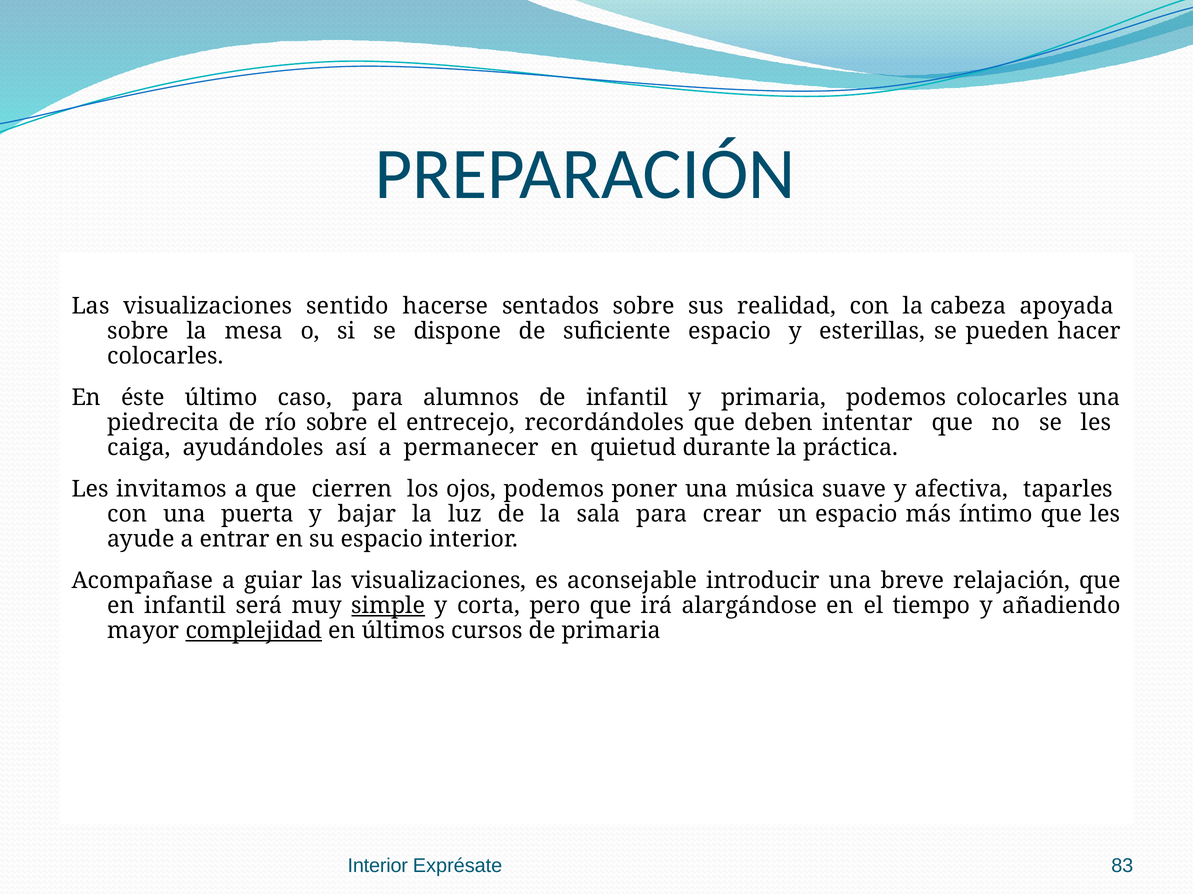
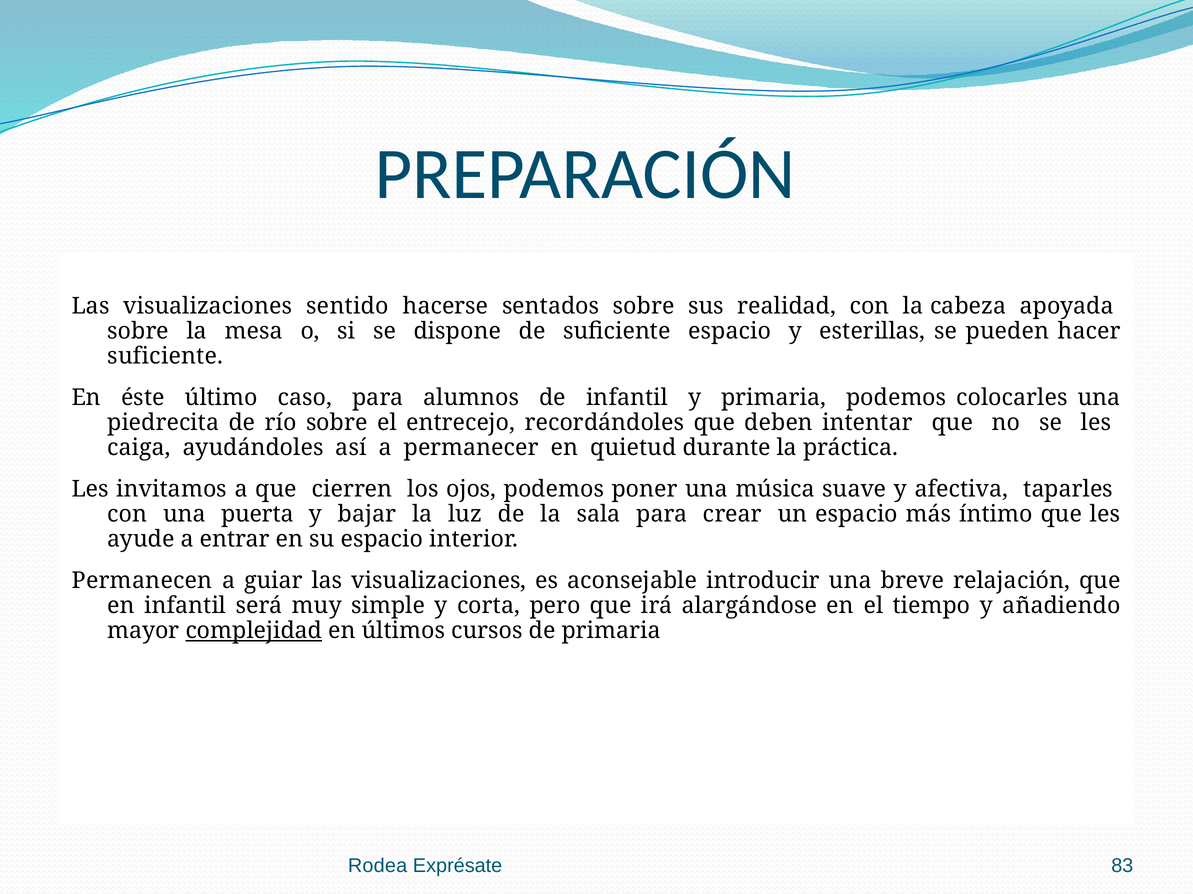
colocarles: colocarles -> suficiente (165, 356)
Acompañase: Acompañase -> Permanecen (142, 581)
simple underline: present -> none (388, 606)
Interior: Interior -> Rodea (378, 866)
